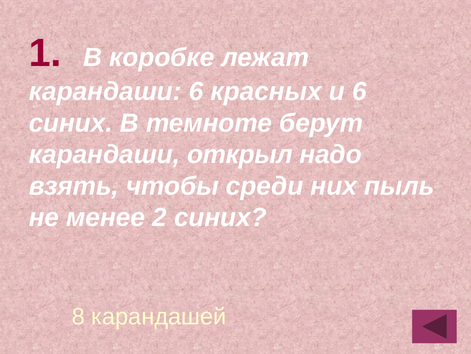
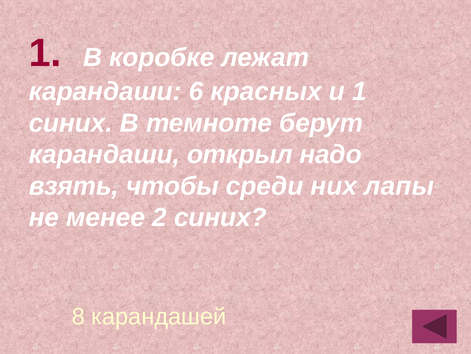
и 6: 6 -> 1 (359, 91)
пыль: пыль -> лапы (399, 186)
